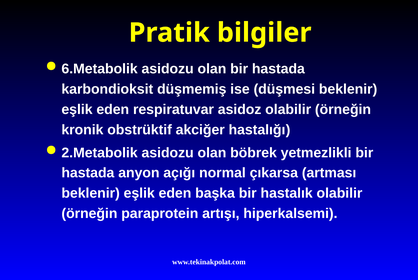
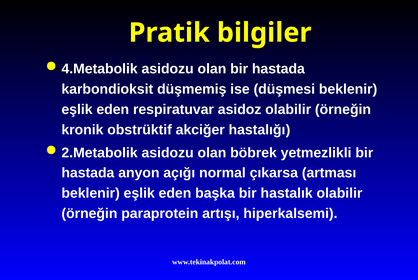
6.Metabolik: 6.Metabolik -> 4.Metabolik (100, 69)
